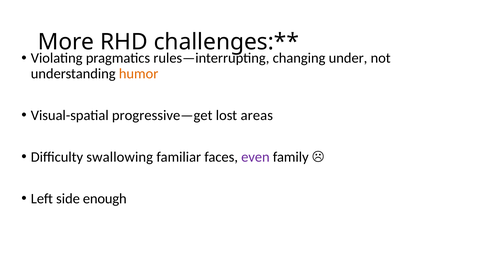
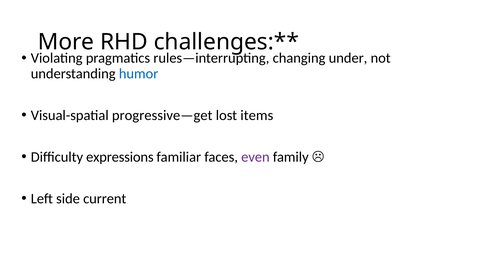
humor colour: orange -> blue (139, 74)
areas: areas -> items (257, 115)
swallowing: swallowing -> expressions (120, 157)
enough: enough -> current (105, 198)
